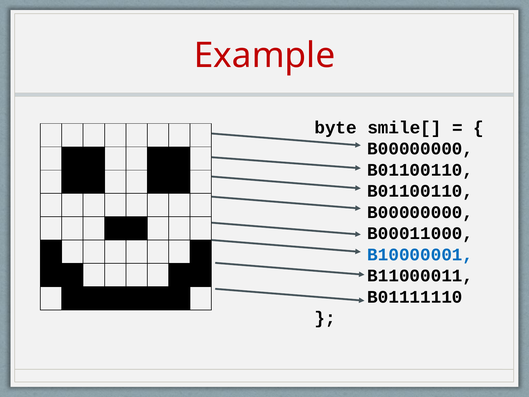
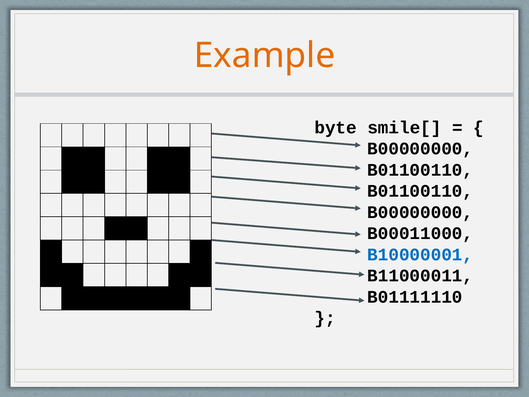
Example colour: red -> orange (264, 55)
